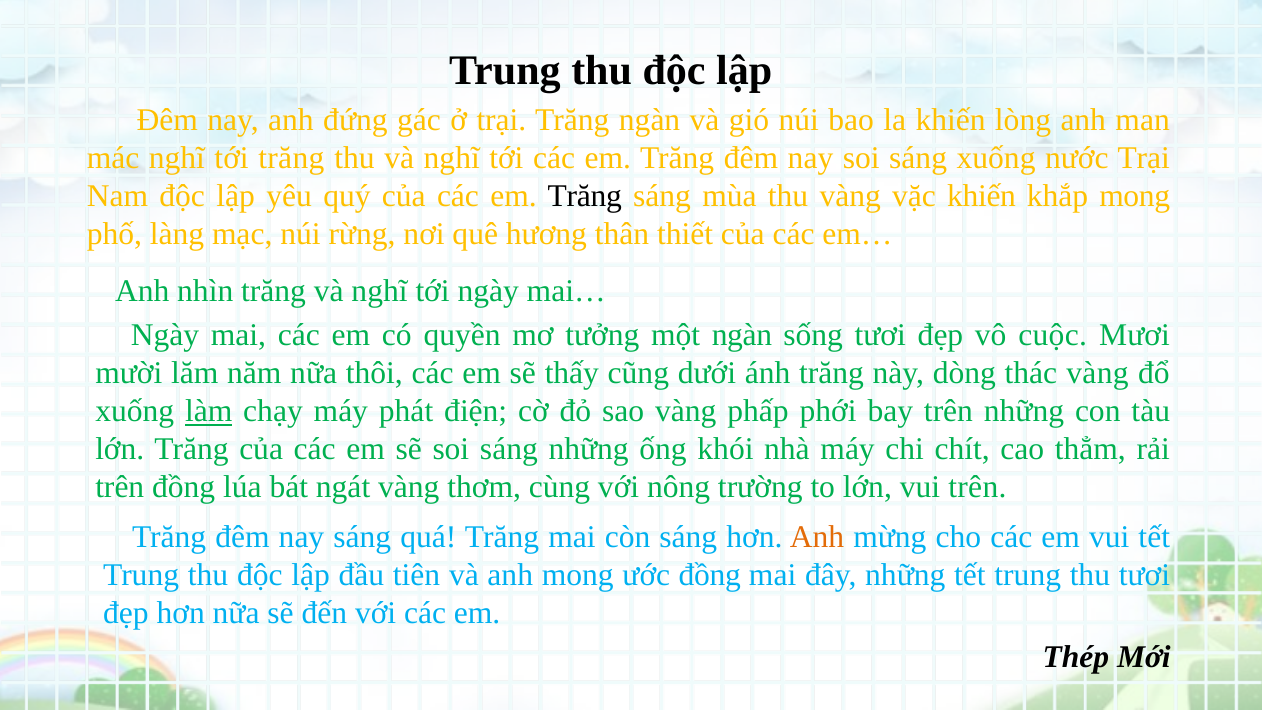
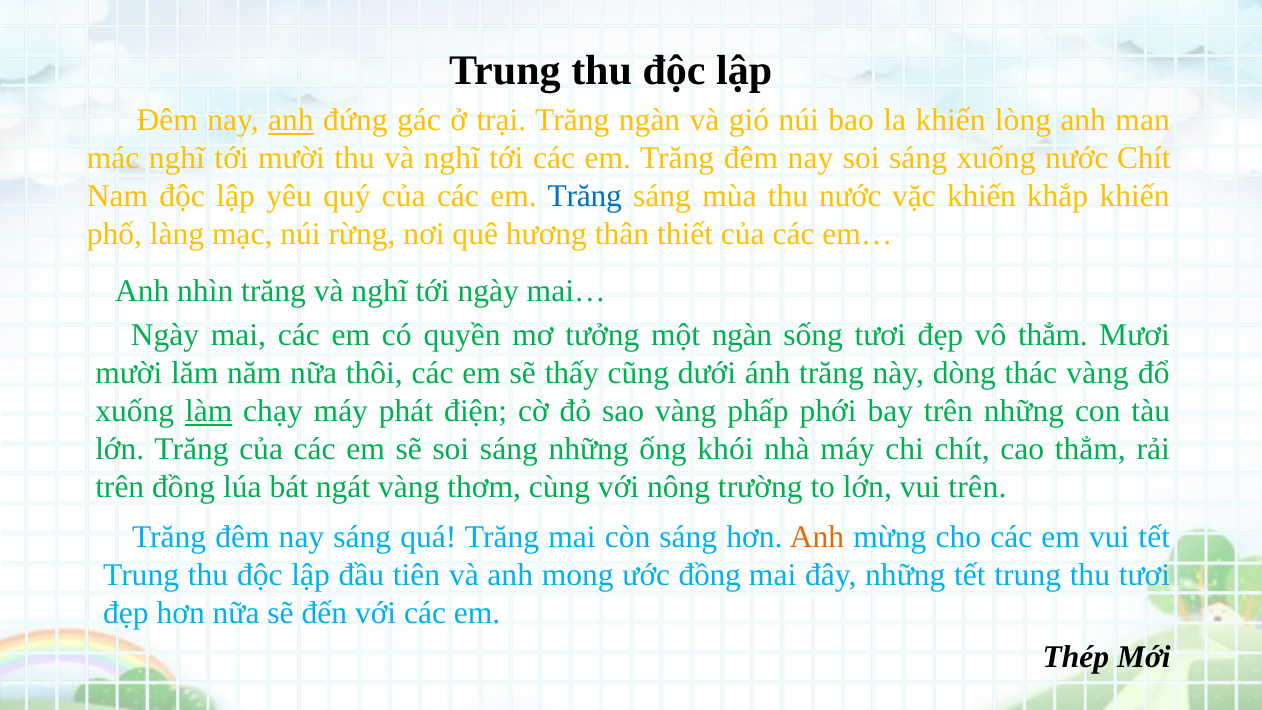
anh underline: none -> present (291, 120)
tới trăng: trăng -> mười (292, 158)
nước Trại: Trại -> Chít (1144, 158)
Trăng colour: black -> blue (585, 196)
thu vàng: vàng -> nước (850, 196)
khắp mong: mong -> khiến (1135, 196)
vô cuộc: cuộc -> thẳm (1053, 335)
